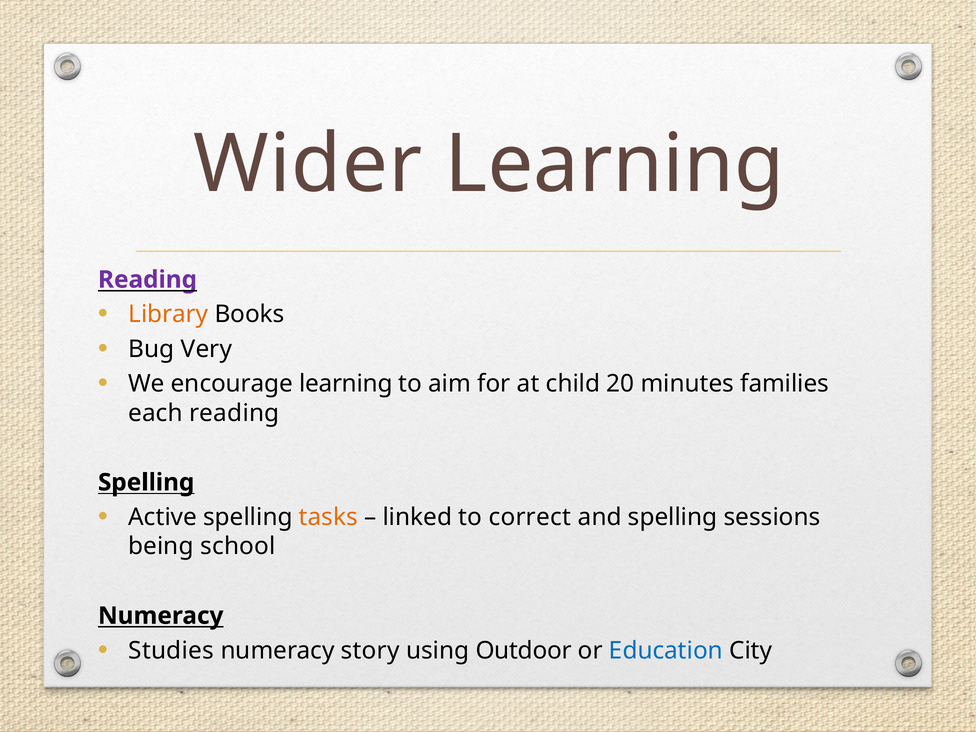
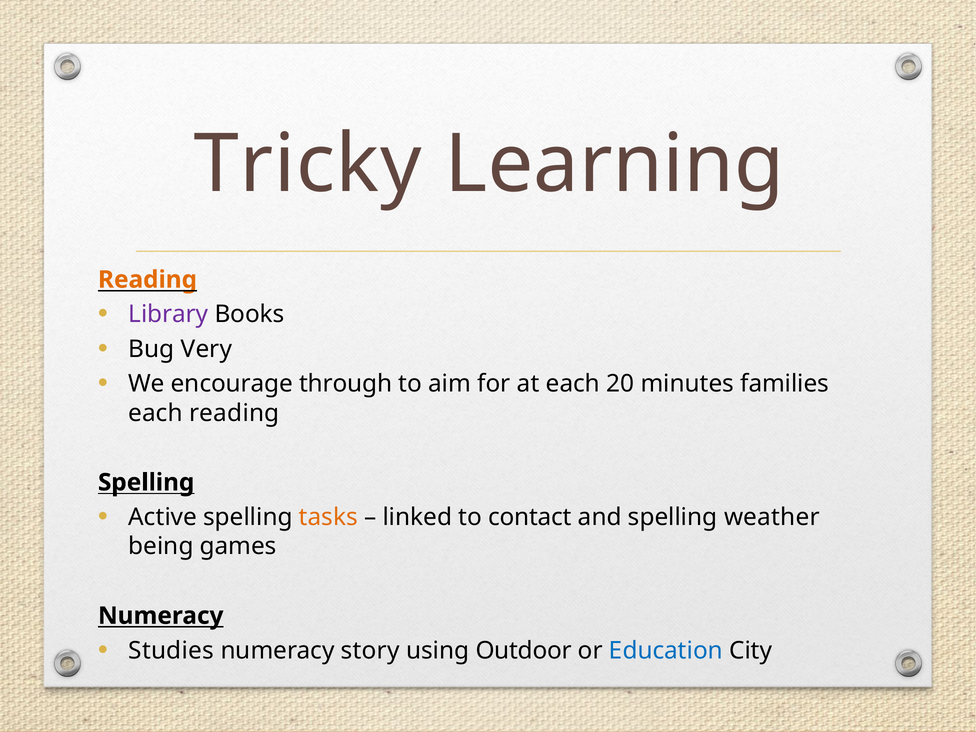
Wider: Wider -> Tricky (308, 165)
Reading colour: purple -> orange (147, 280)
Library colour: orange -> purple (168, 314)
encourage learning: learning -> through (346, 384)
at child: child -> each (573, 384)
correct: correct -> contact (530, 517)
sessions: sessions -> weather (772, 517)
school: school -> games (238, 546)
